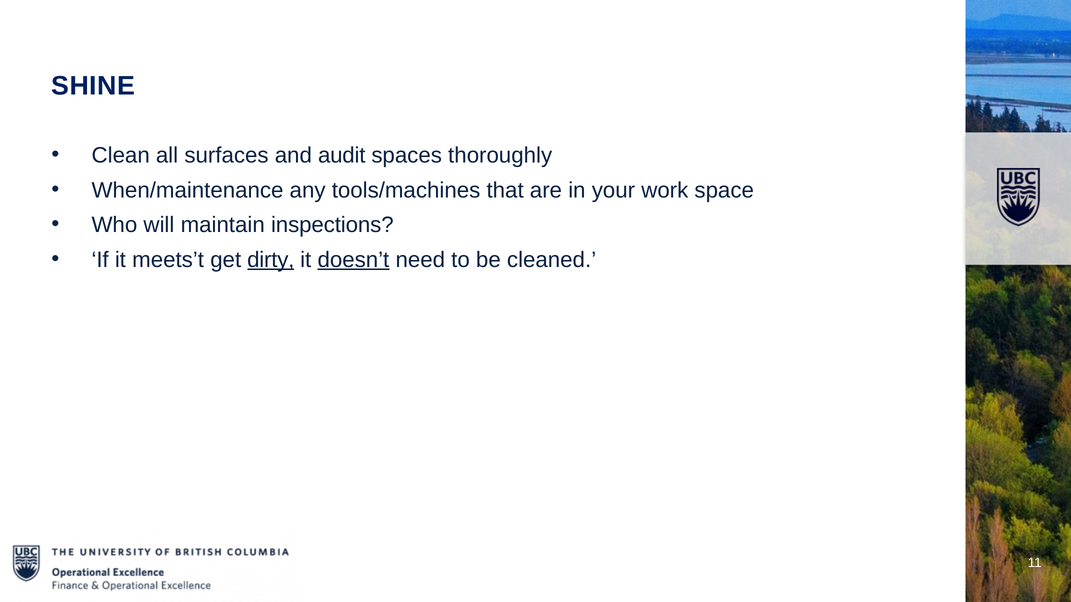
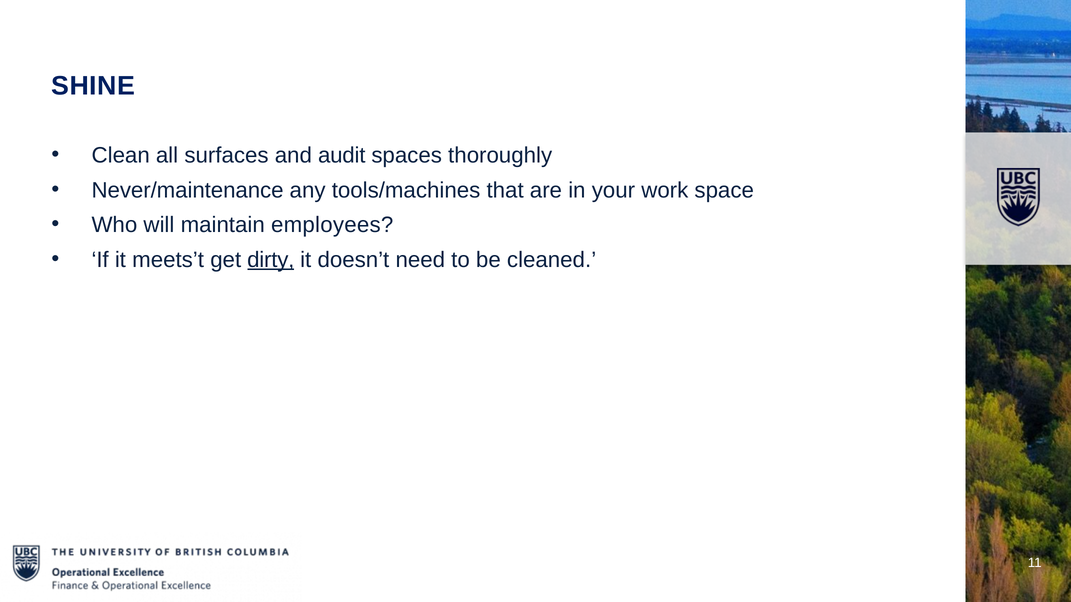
When/maintenance: When/maintenance -> Never/maintenance (188, 190)
inspections: inspections -> employees (332, 225)
doesn’t underline: present -> none (353, 260)
